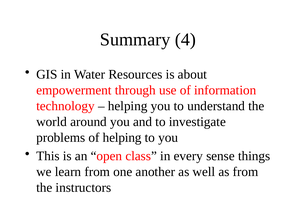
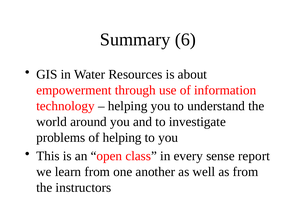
4: 4 -> 6 (185, 39)
things: things -> report (254, 156)
